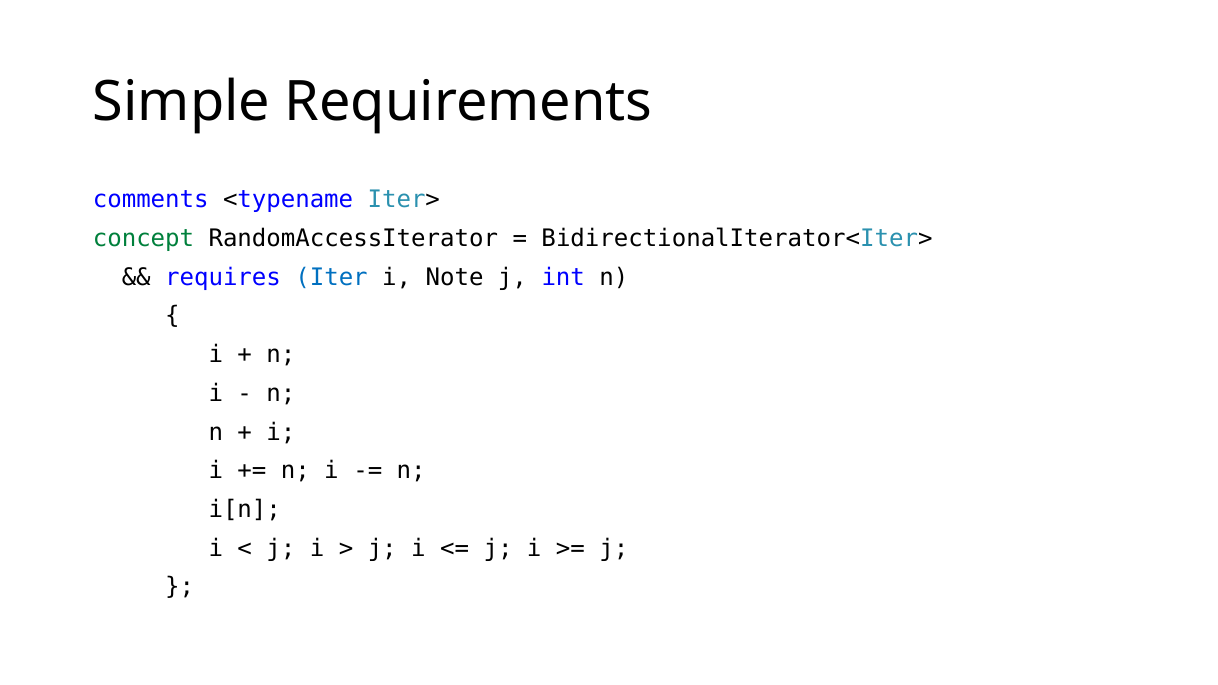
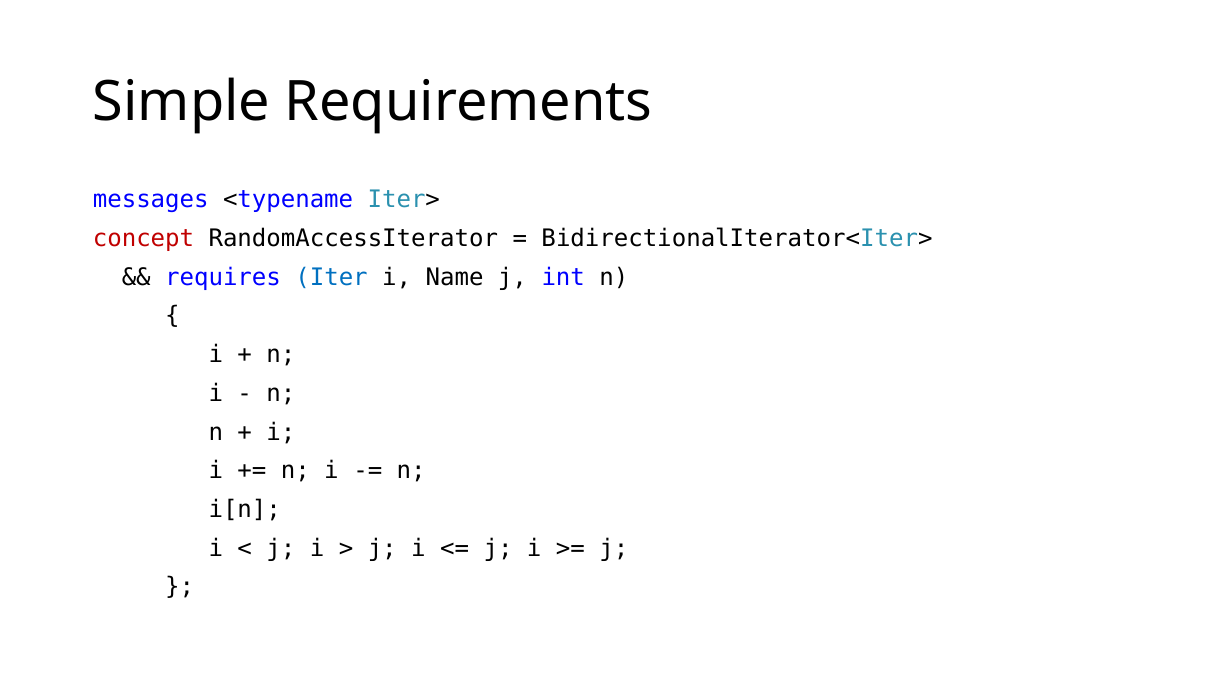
comments: comments -> messages (151, 200)
concept colour: green -> red (144, 239)
Note: Note -> Name (455, 277)
